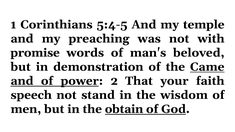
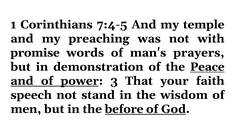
5:4-5: 5:4-5 -> 7:4-5 (112, 25)
beloved: beloved -> prayers (199, 53)
Came: Came -> Peace (207, 67)
2: 2 -> 3 (114, 81)
obtain: obtain -> before (124, 109)
